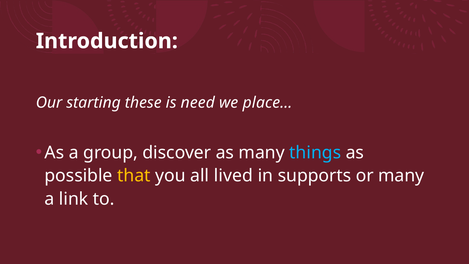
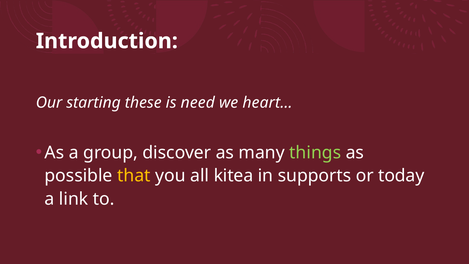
place…: place… -> heart… (267, 102)
things colour: light blue -> light green (315, 152)
lived: lived -> kitea (234, 176)
or many: many -> today (401, 176)
